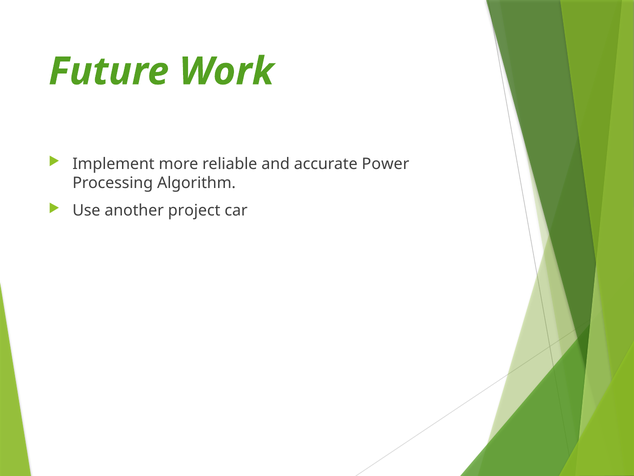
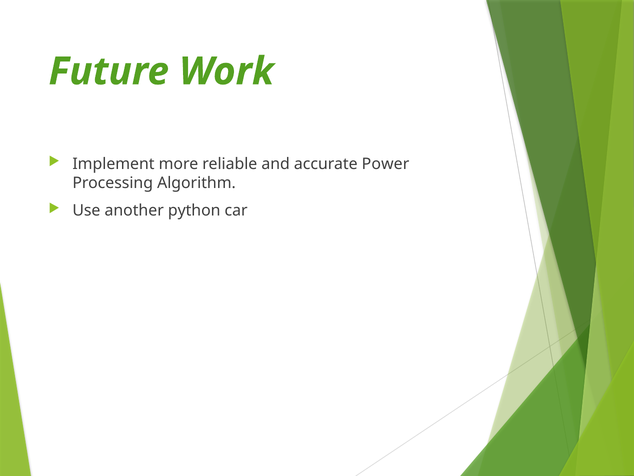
project: project -> python (194, 210)
